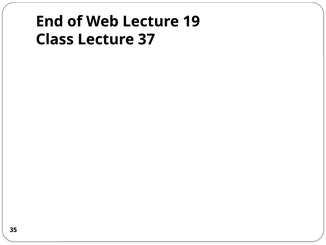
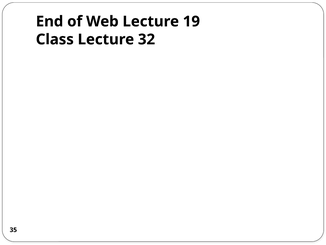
37: 37 -> 32 (147, 39)
